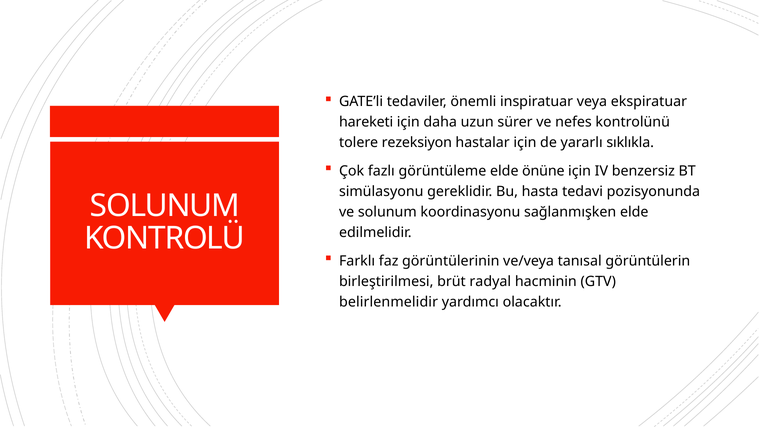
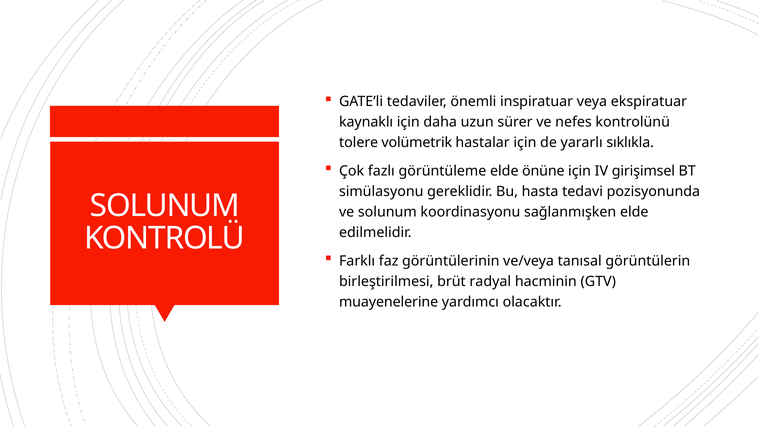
hareketi: hareketi -> kaynaklı (366, 122)
rezeksiyon: rezeksiyon -> volümetrik (417, 143)
benzersiz: benzersiz -> girişimsel (643, 171)
belirlenmelidir: belirlenmelidir -> muayenelerine (389, 302)
